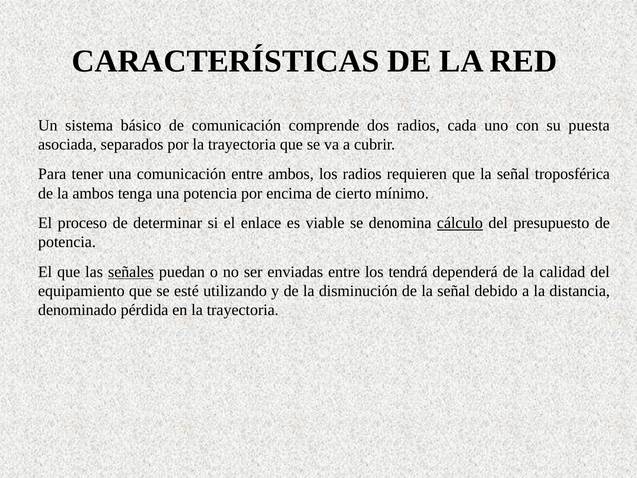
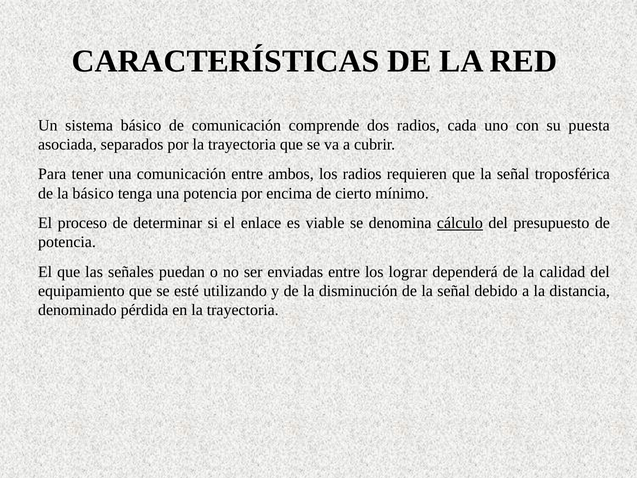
la ambos: ambos -> básico (93, 193)
señales underline: present -> none (131, 272)
tendrá: tendrá -> lograr (408, 272)
